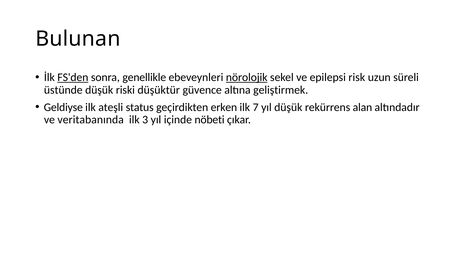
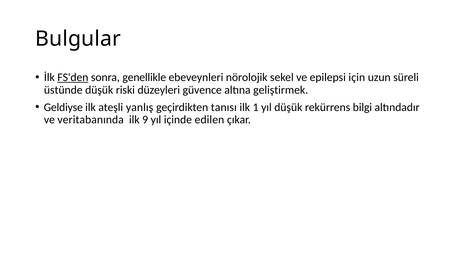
Bulunan: Bulunan -> Bulgular (78, 39)
nörolojik underline: present -> none (247, 77)
risk: risk -> için (357, 77)
düşüktür: düşüktür -> düzeyleri (159, 90)
status: status -> yanlış (140, 107)
erken: erken -> tanısı (224, 107)
7: 7 -> 1 (256, 107)
alan: alan -> bilgi (362, 107)
3: 3 -> 9 (145, 120)
nöbeti: nöbeti -> edilen (209, 120)
